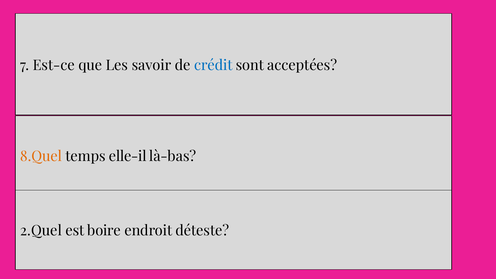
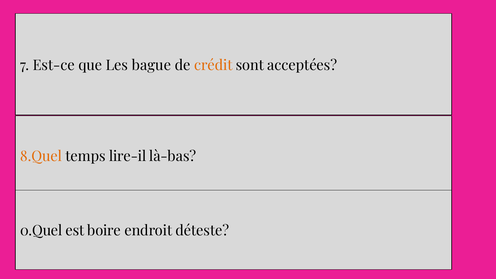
savoir: savoir -> bague (151, 65)
crédit colour: blue -> orange (213, 65)
elle-il: elle-il -> lire-il (128, 157)
2.Quel: 2.Quel -> 0.Quel (41, 231)
